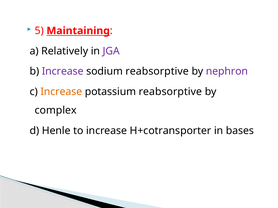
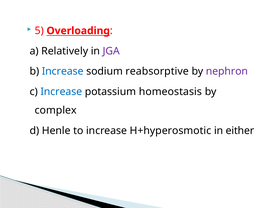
Maintaining: Maintaining -> Overloading (78, 31)
Increase colour: purple -> blue (63, 71)
Increase colour: orange -> blue (61, 92)
potassium reabsorptive: reabsorptive -> homeostasis (170, 92)
H+cotransporter: H+cotransporter -> H+hyperosmotic (170, 131)
bases: bases -> either (240, 131)
